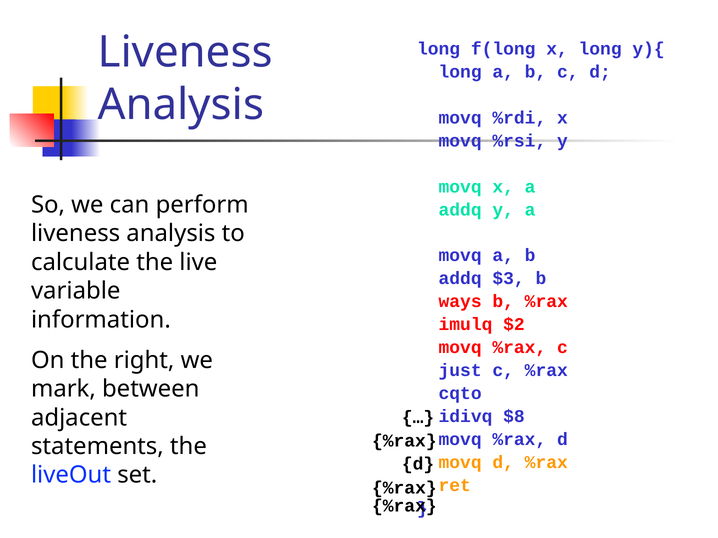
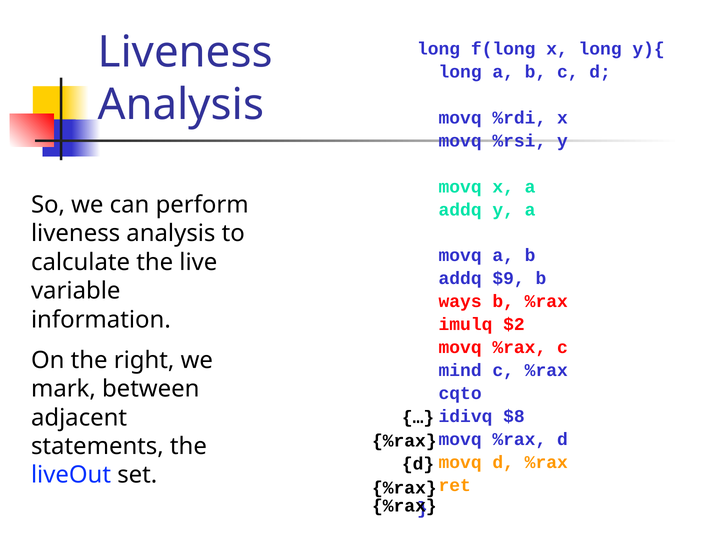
$3: $3 -> $9 (509, 279)
just: just -> mind (460, 371)
